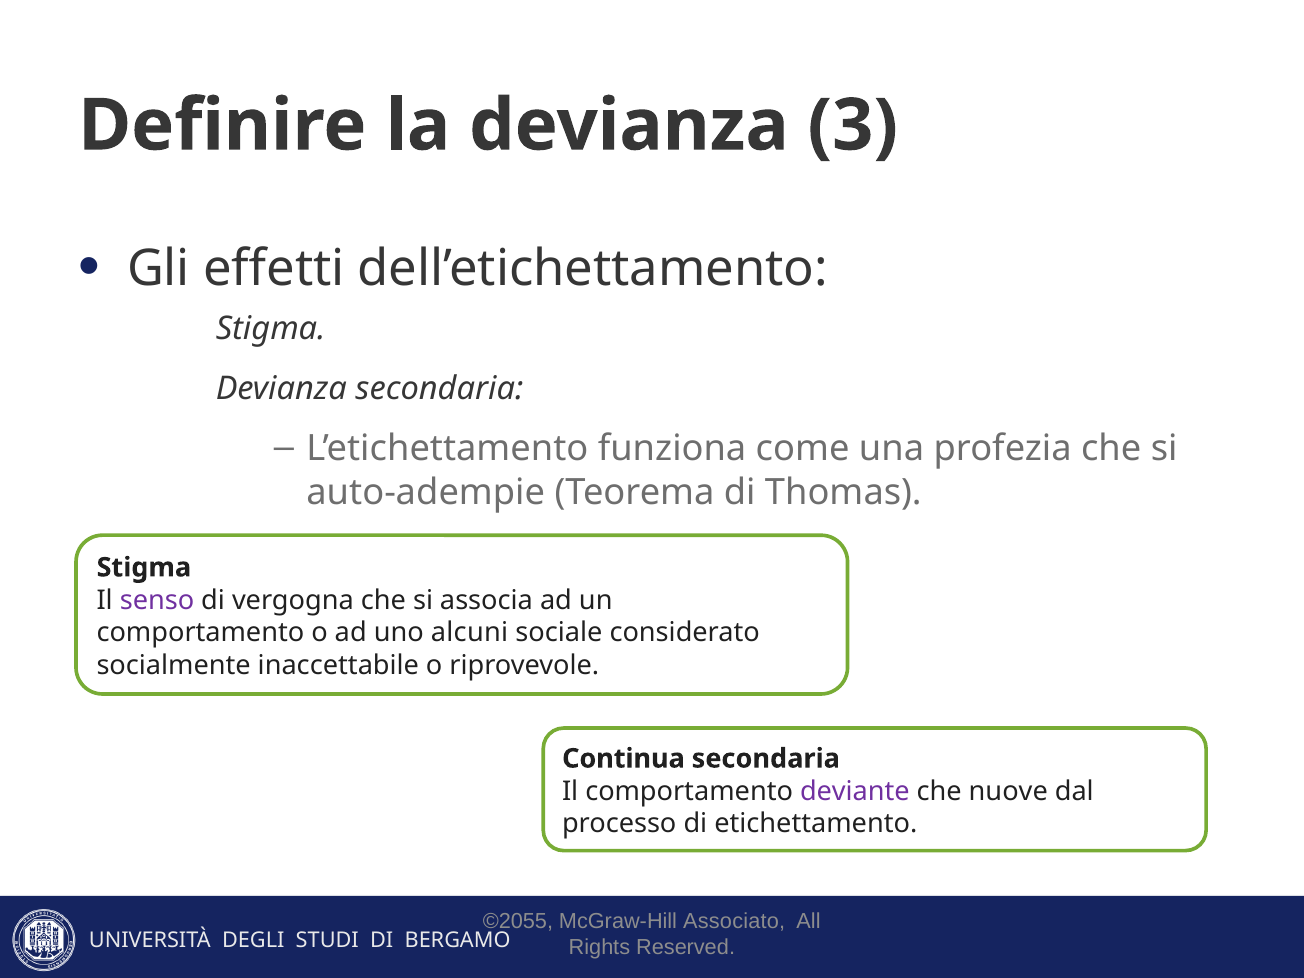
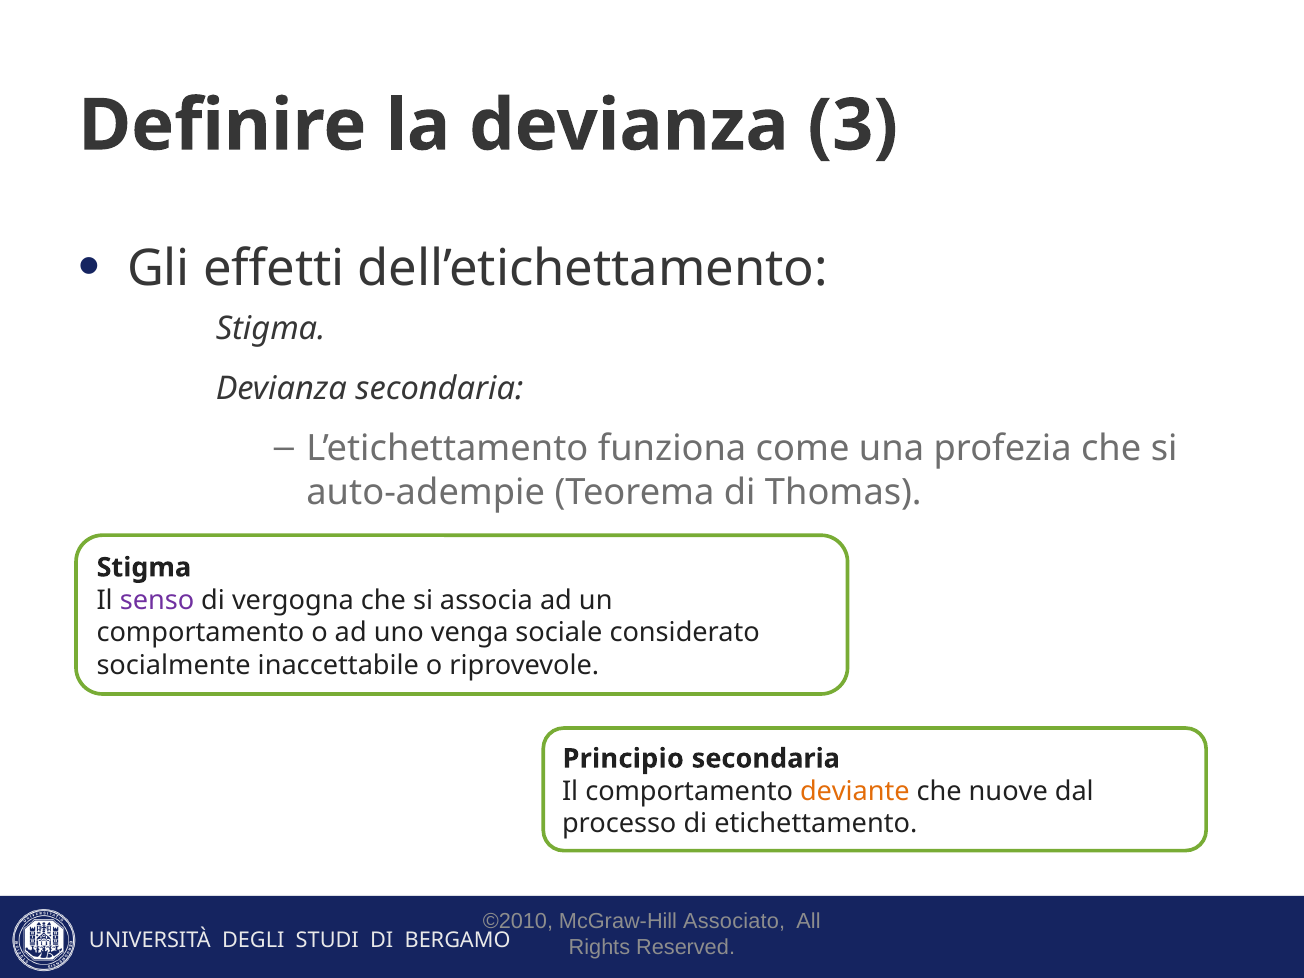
alcuni: alcuni -> venga (470, 633)
Continua: Continua -> Principio (623, 759)
deviante colour: purple -> orange (855, 791)
©2055: ©2055 -> ©2010 (518, 921)
